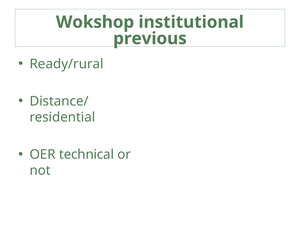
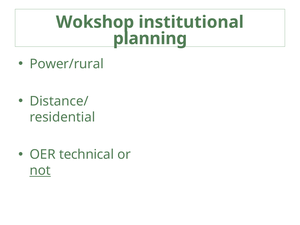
previous: previous -> planning (150, 39)
Ready/rural: Ready/rural -> Power/rural (67, 64)
not underline: none -> present (40, 171)
